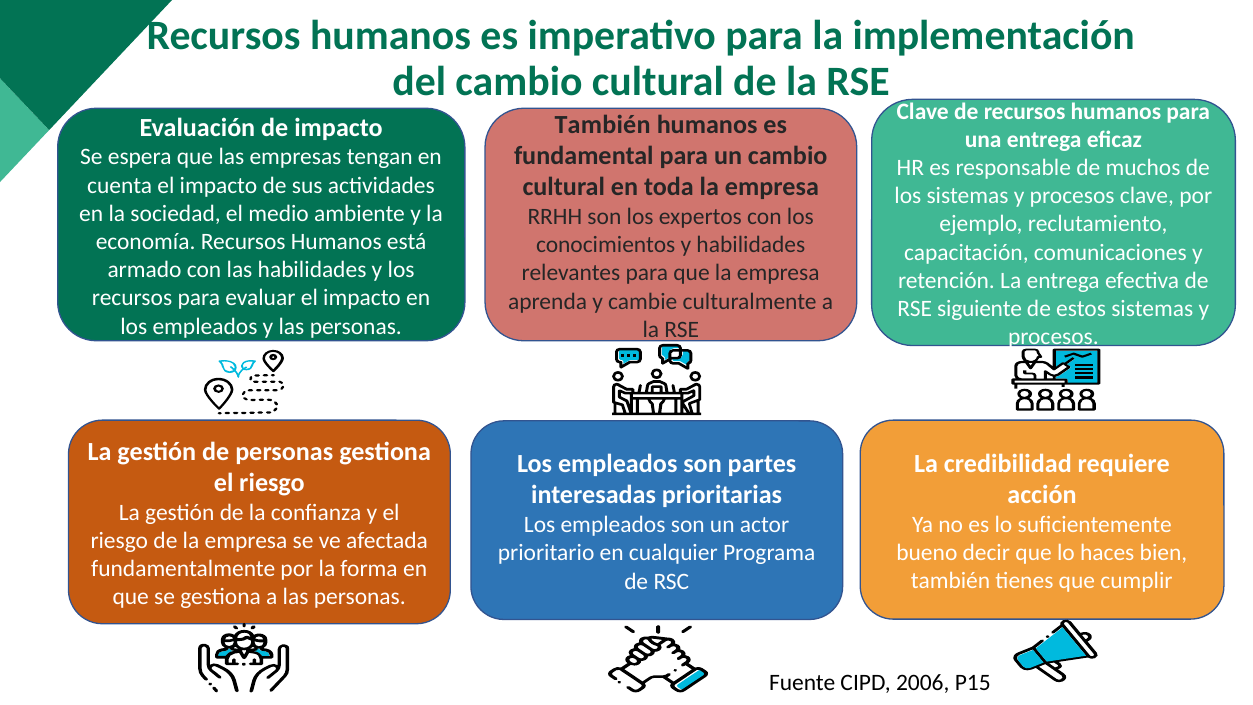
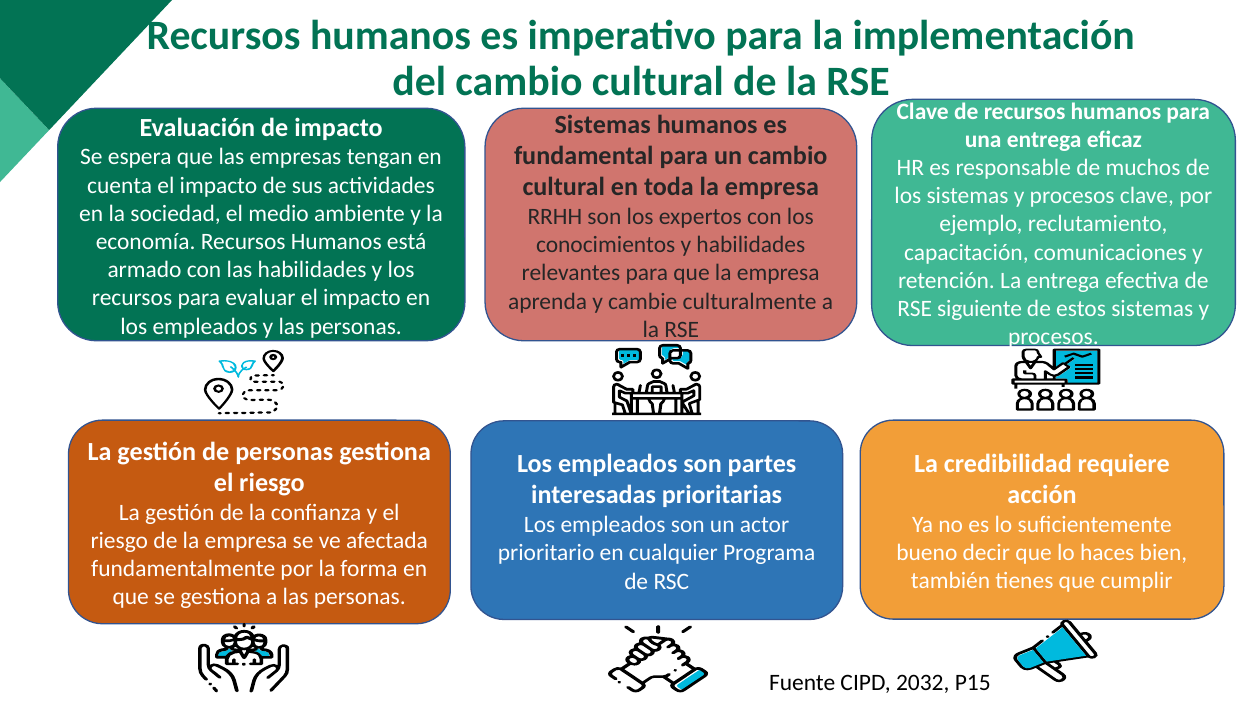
También: También -> Sistemas (603, 124)
2006: 2006 -> 2032 (923, 682)
